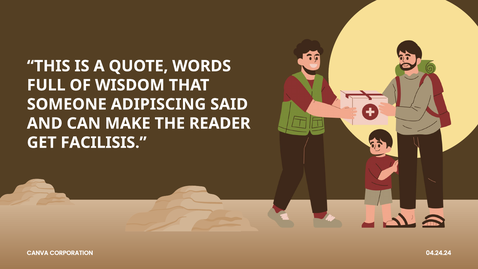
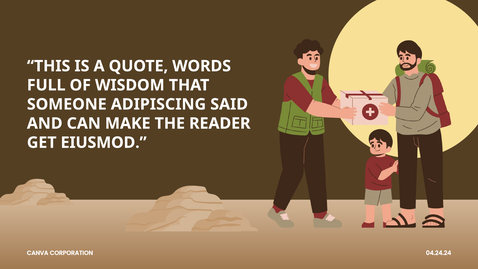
FACILISIS: FACILISIS -> EIUSMOD (104, 143)
